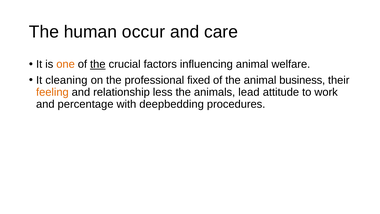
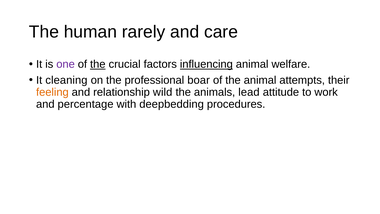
occur: occur -> rarely (144, 32)
one colour: orange -> purple (66, 64)
influencing underline: none -> present (206, 64)
fixed: fixed -> boar (199, 80)
business: business -> attempts (302, 80)
less: less -> wild (163, 92)
